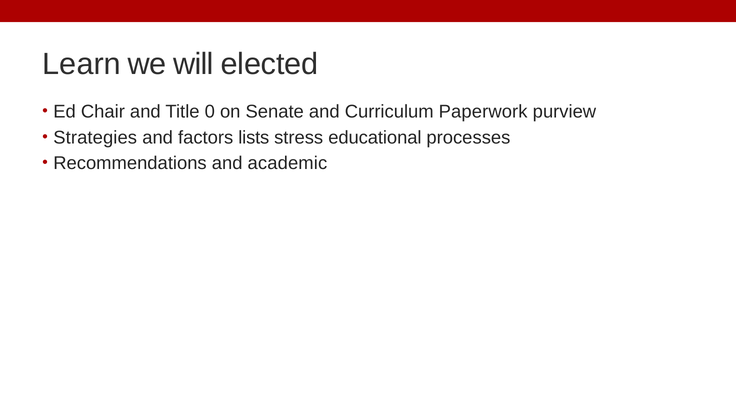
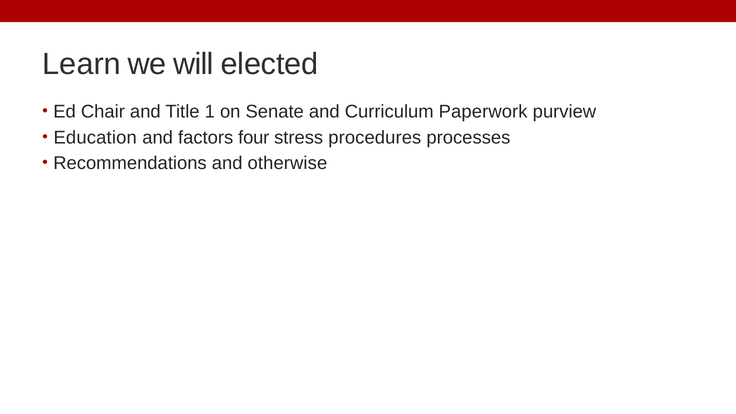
0: 0 -> 1 (210, 112)
Strategies: Strategies -> Education (95, 137)
lists: lists -> four (254, 137)
educational: educational -> procedures (375, 137)
academic: academic -> otherwise (287, 163)
